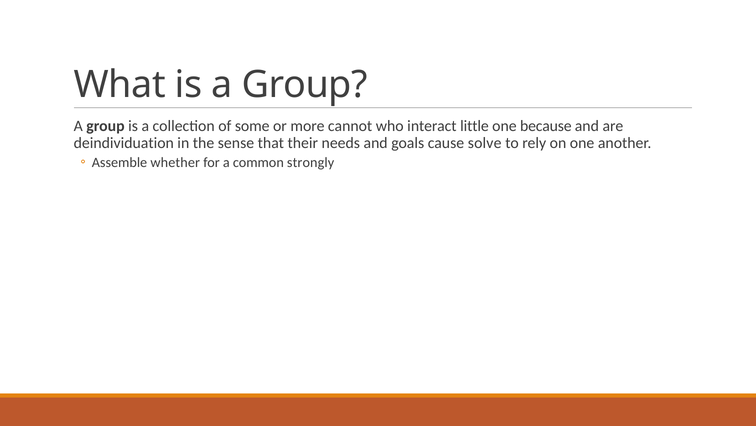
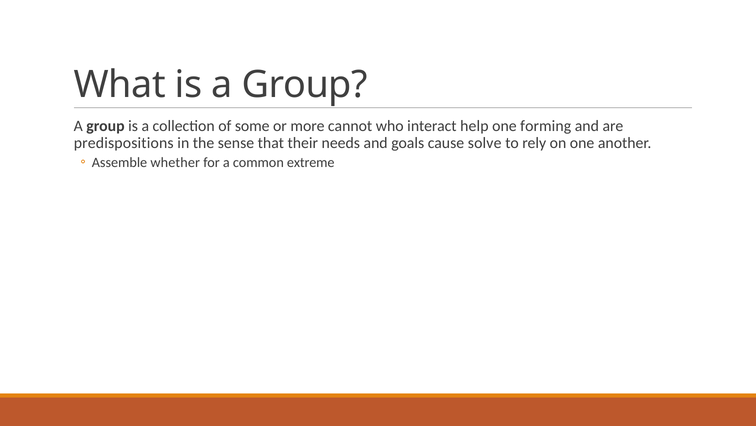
little: little -> help (474, 126)
because: because -> forming (546, 126)
deindividuation: deindividuation -> predispositions (124, 143)
strongly: strongly -> extreme (311, 162)
